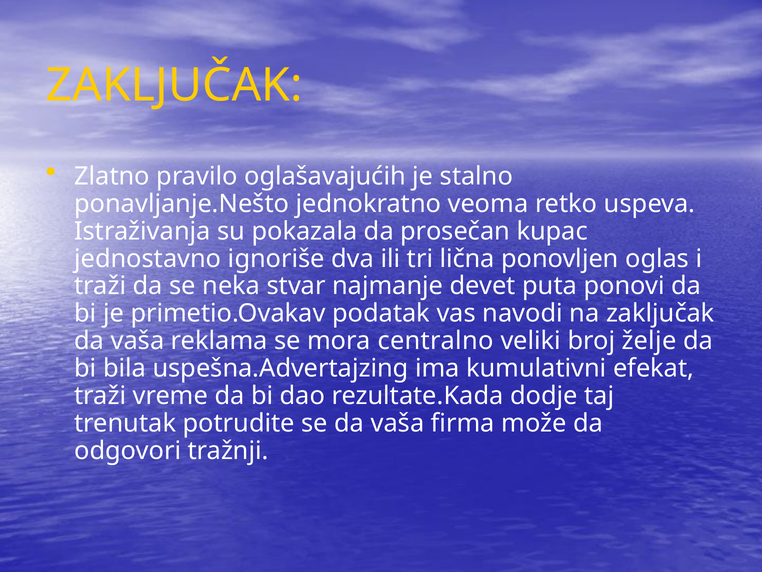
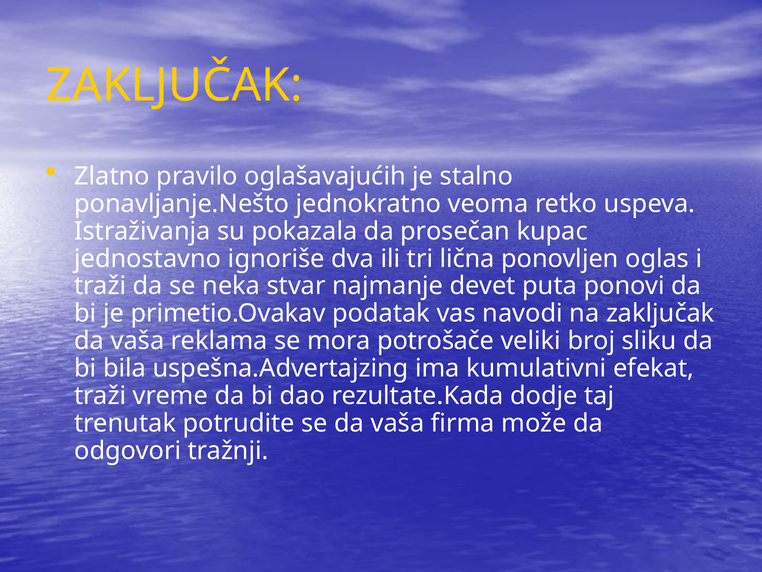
centralno: centralno -> potrošače (436, 341)
želje: želje -> sliku (649, 341)
